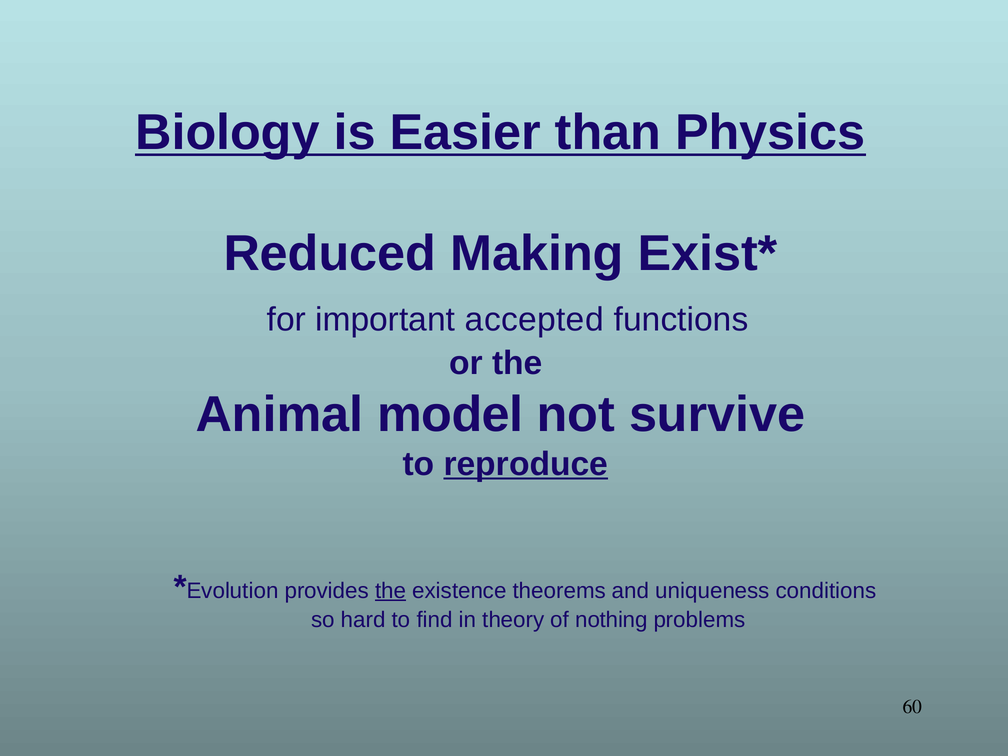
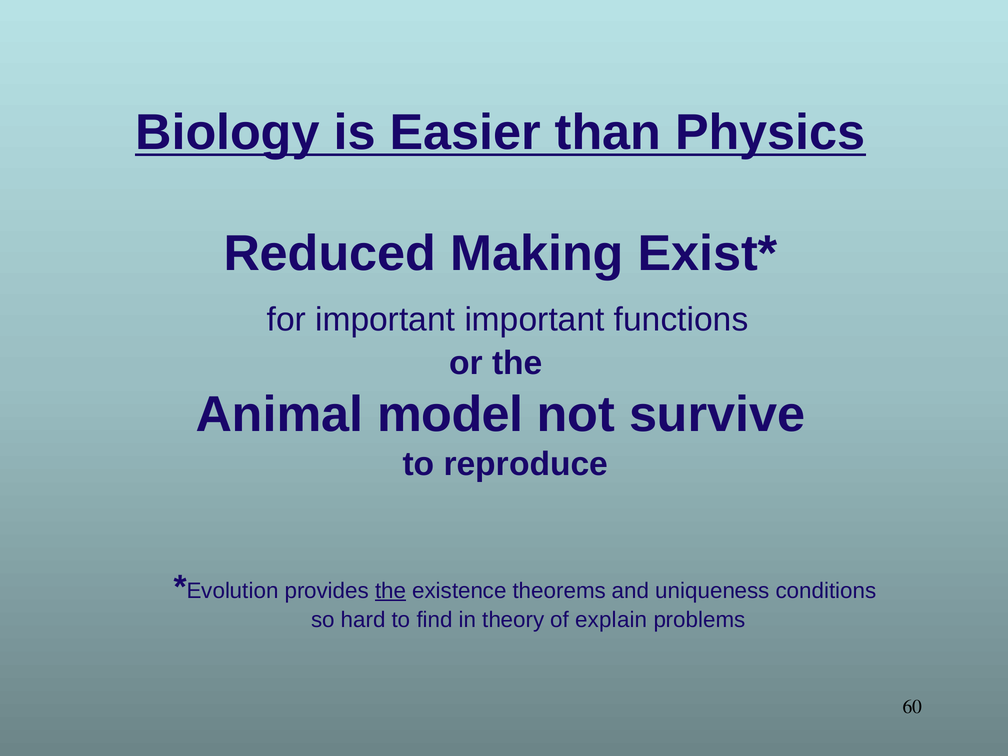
important accepted: accepted -> important (535, 319)
reproduce underline: present -> none (526, 464)
nothing: nothing -> explain (611, 620)
